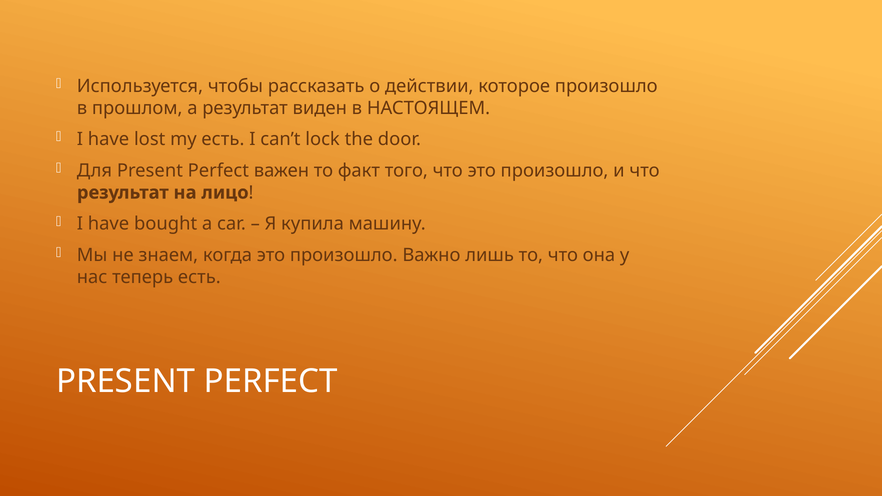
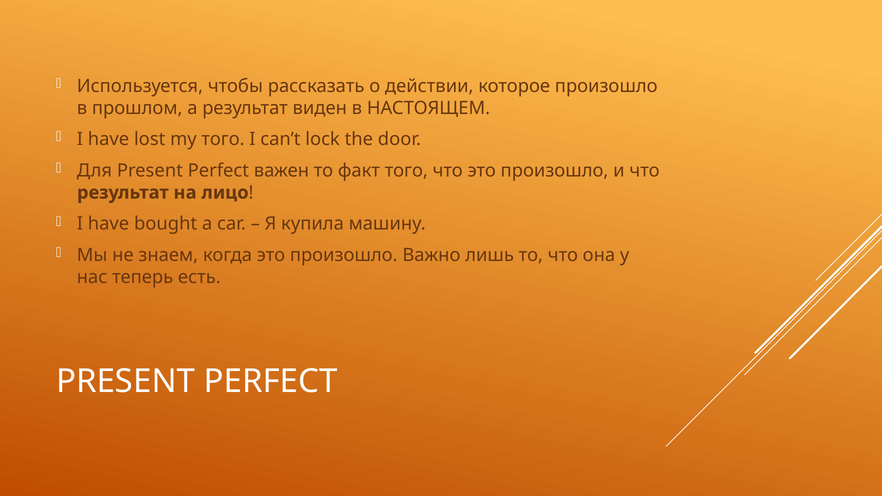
my есть: есть -> того (223, 139)
